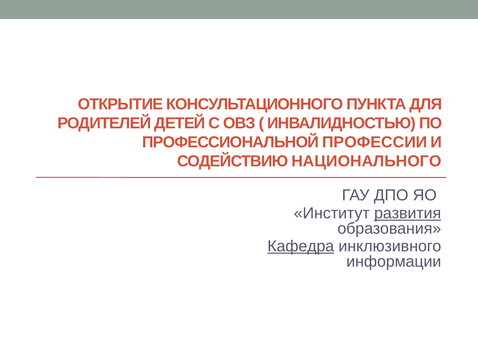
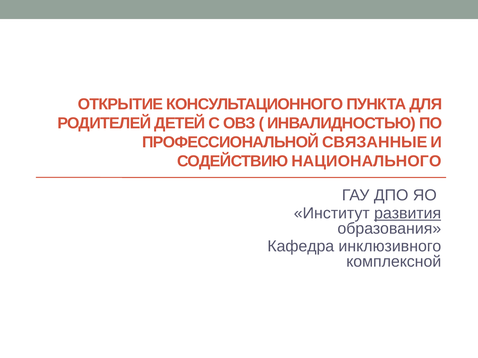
ПРОФЕССИИ: ПРОФЕССИИ -> СВЯЗАННЫЕ (375, 142)
Кафедра underline: present -> none (301, 247)
информации: информации -> комплексной (394, 262)
